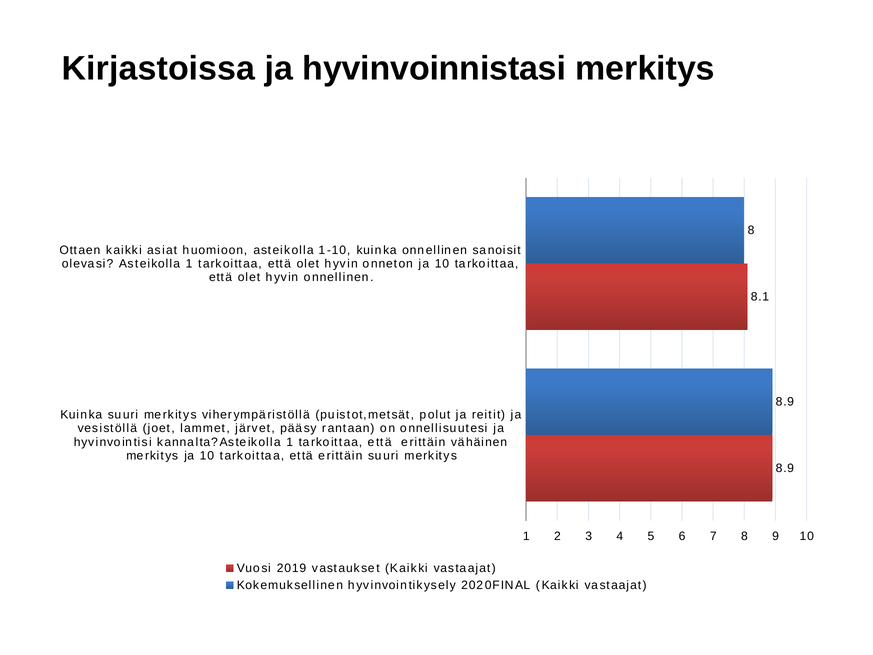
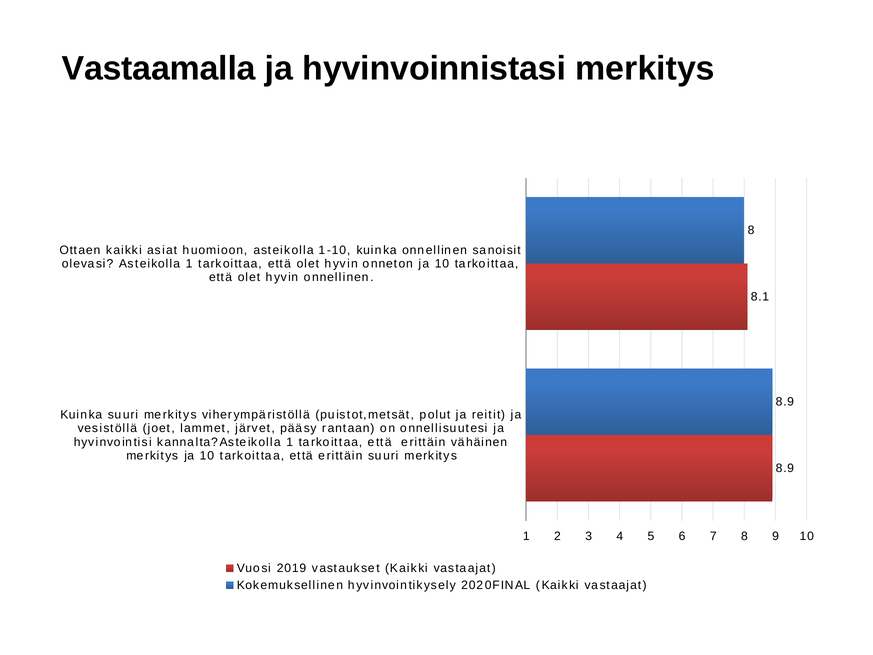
Kirjastoissa: Kirjastoissa -> Vastaamalla (159, 68)
